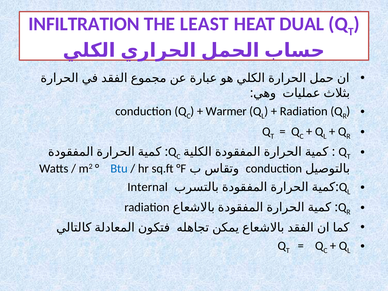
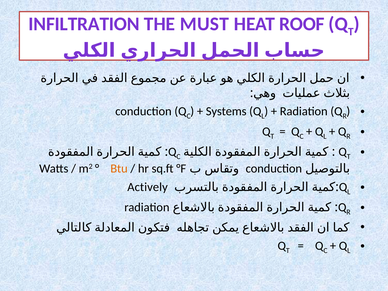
LEAST: LEAST -> MUST (204, 24)
DUAL: DUAL -> ROOF (302, 24)
Warmer: Warmer -> Systems (226, 111)
Btu colour: blue -> orange (119, 169)
Internal: Internal -> Actively (148, 187)
